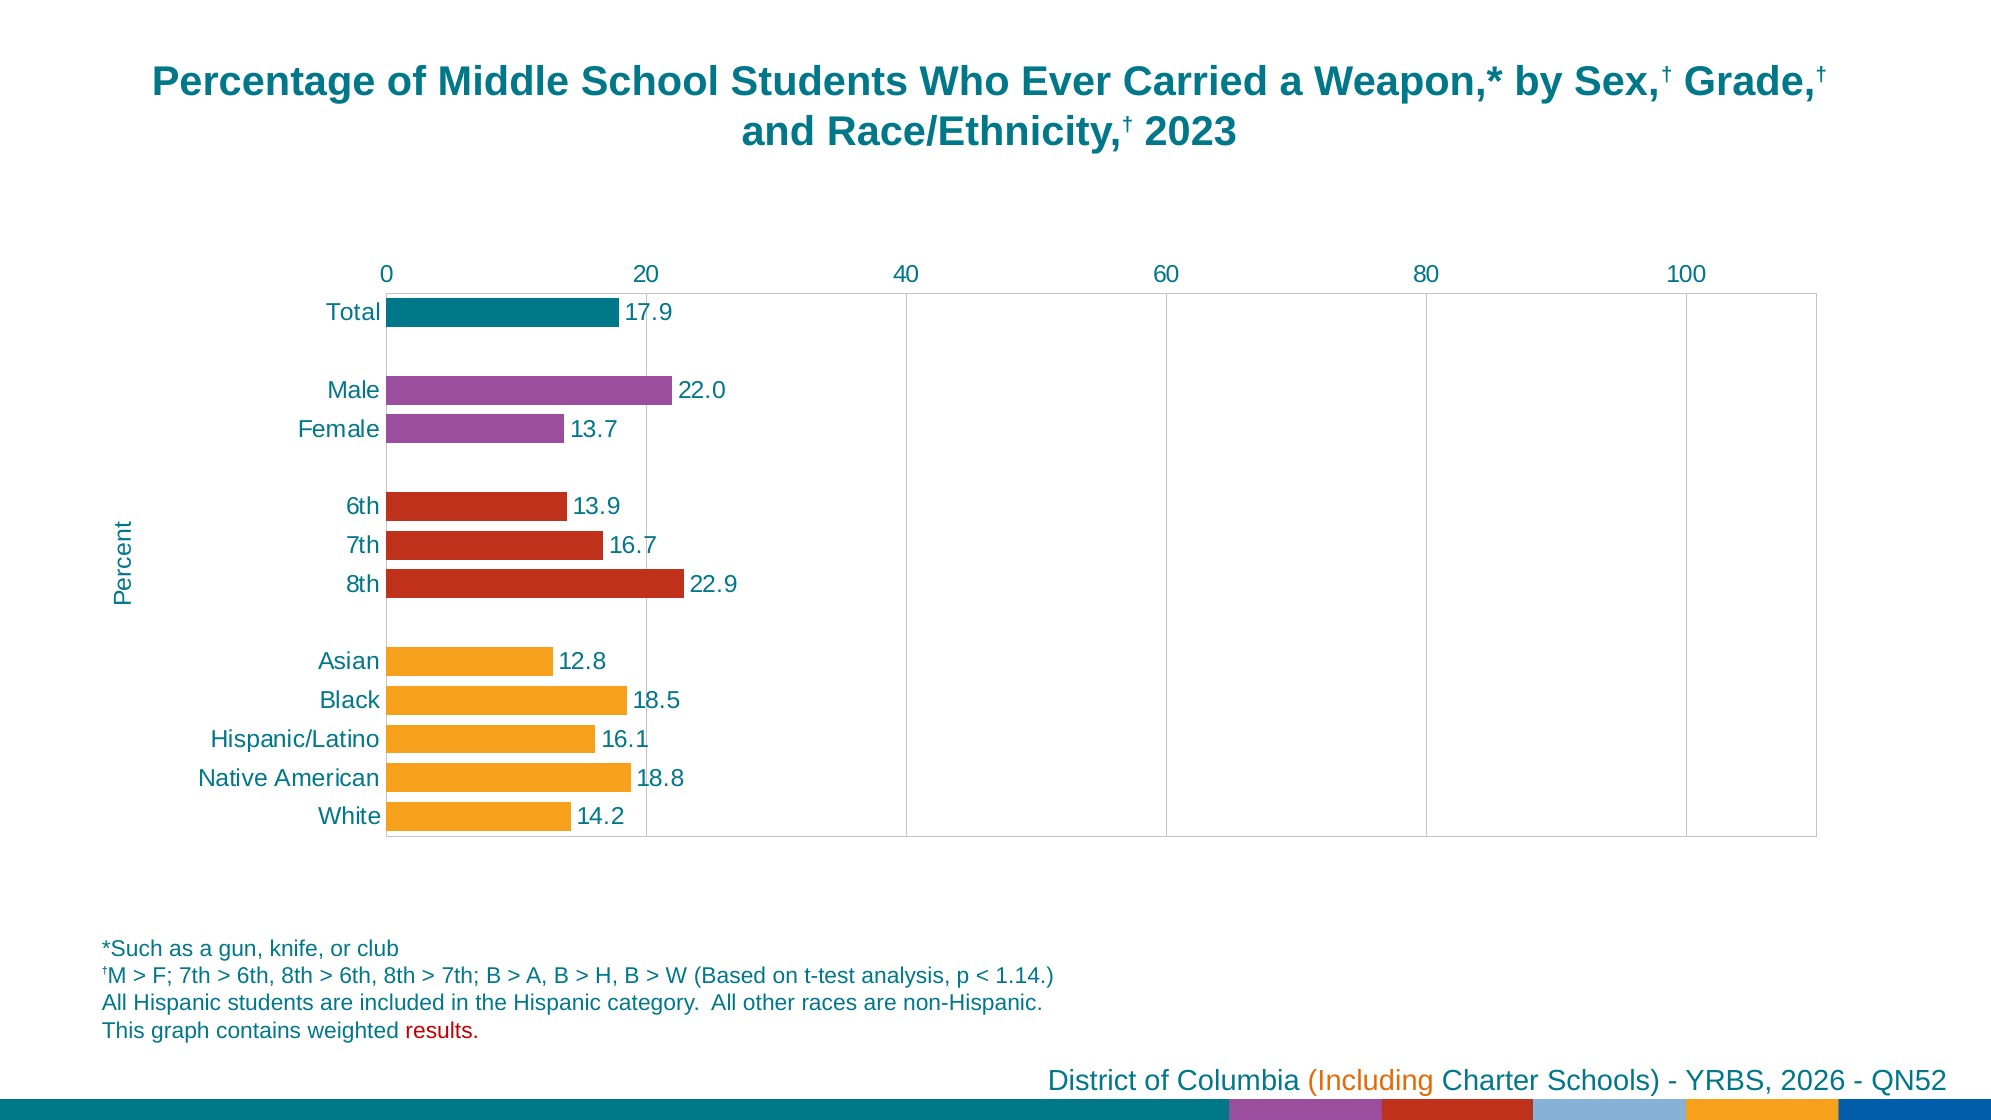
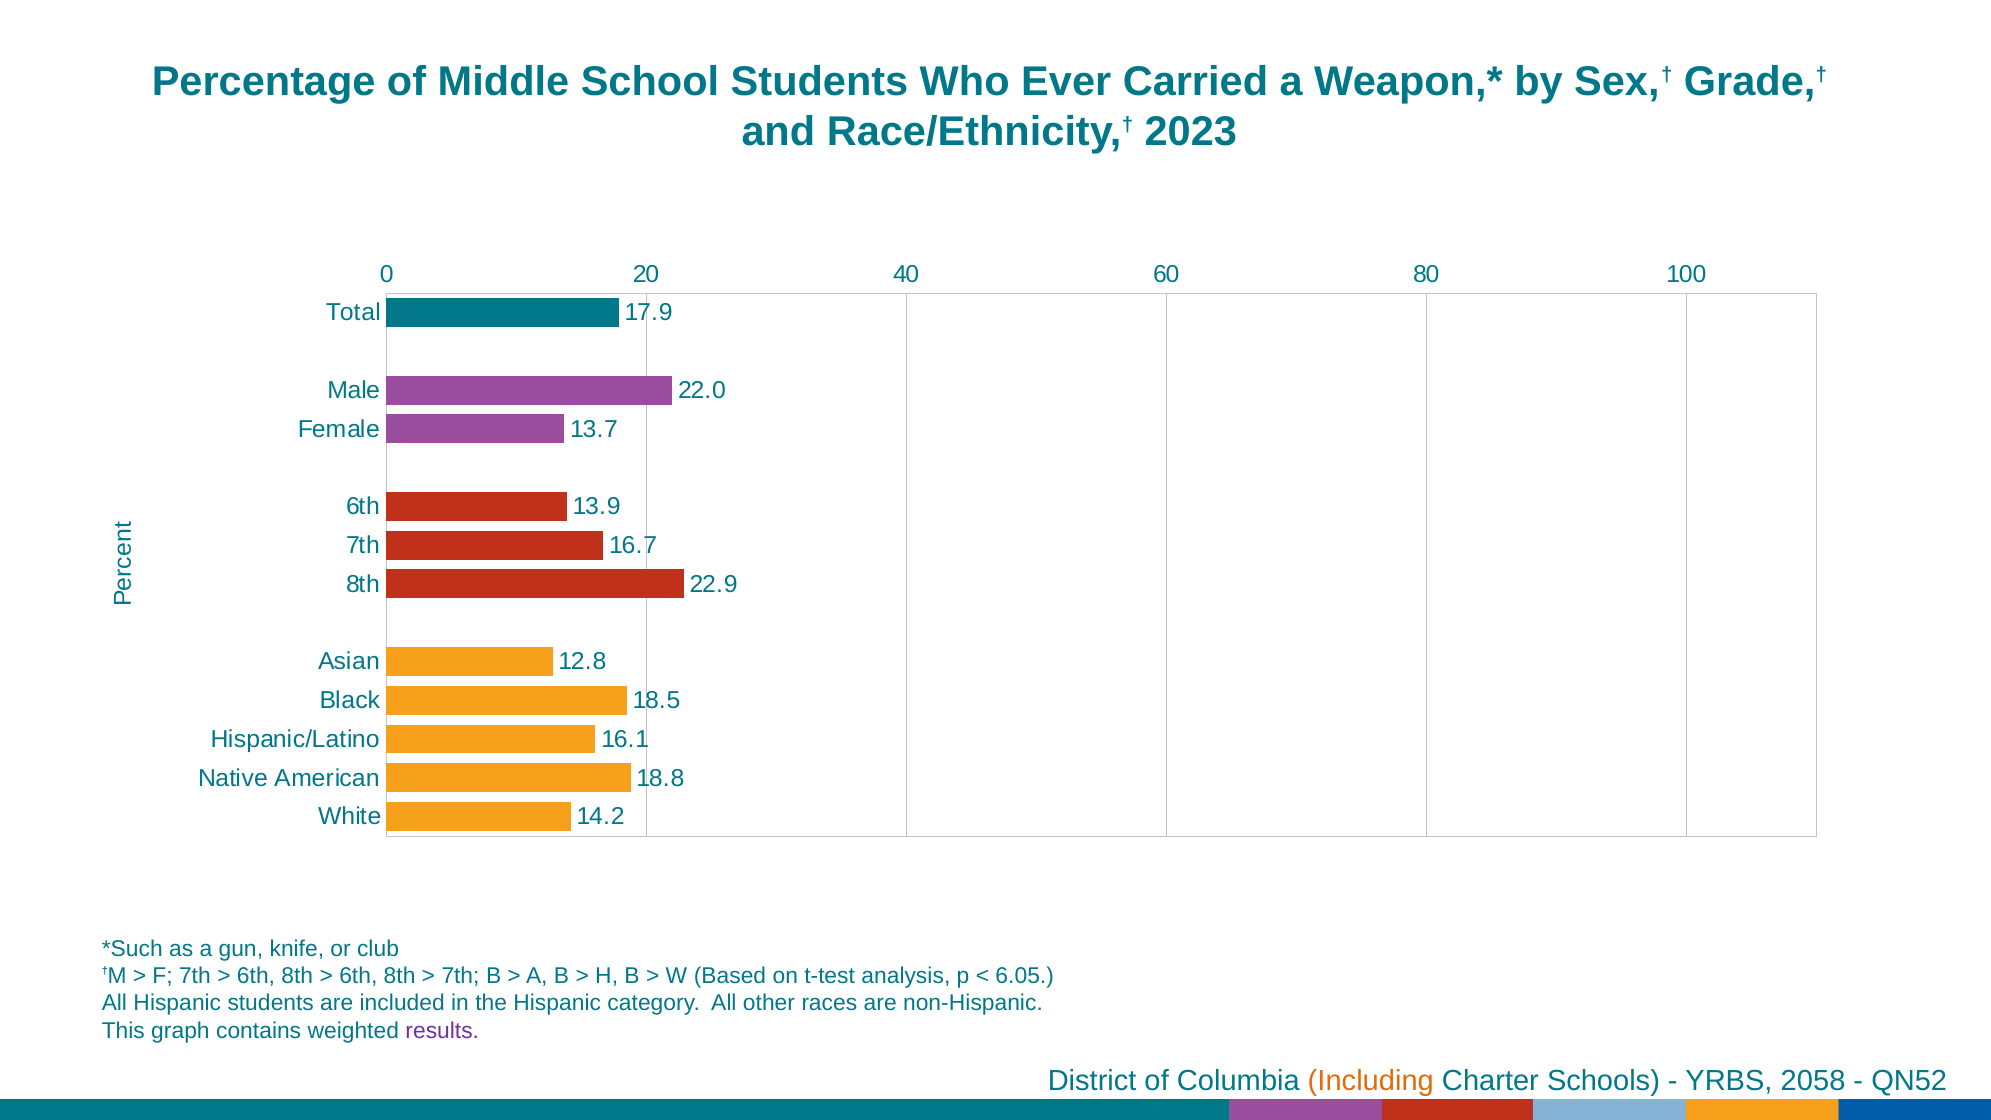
1.14: 1.14 -> 6.05 (1025, 976)
results colour: red -> purple (442, 1031)
2026: 2026 -> 2058 (1813, 1081)
